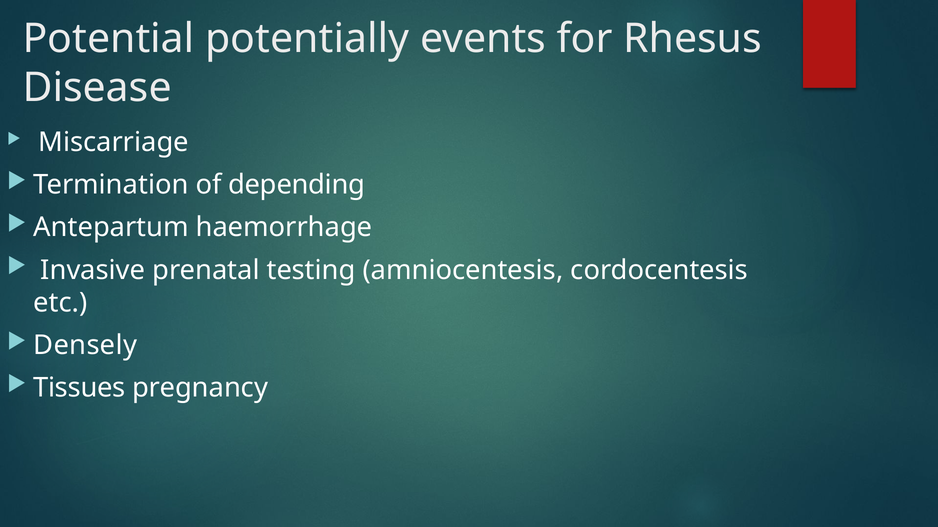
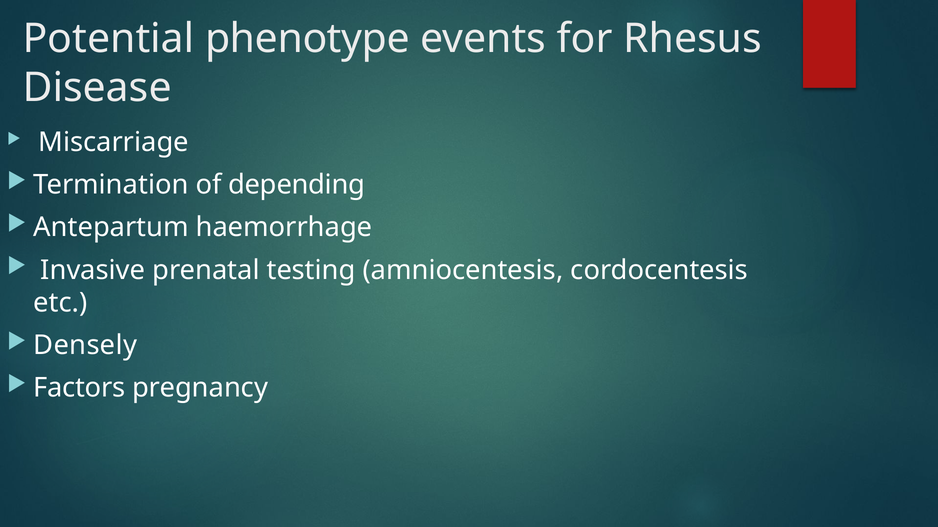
potentially: potentially -> phenotype (307, 39)
Tissues: Tissues -> Factors (79, 388)
